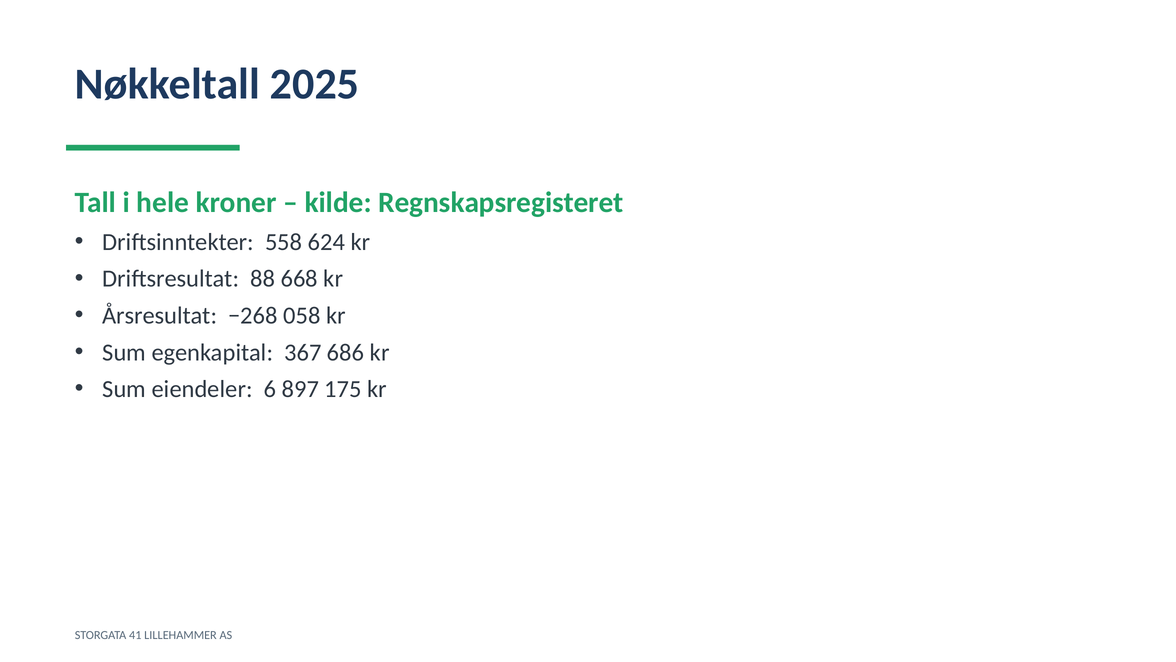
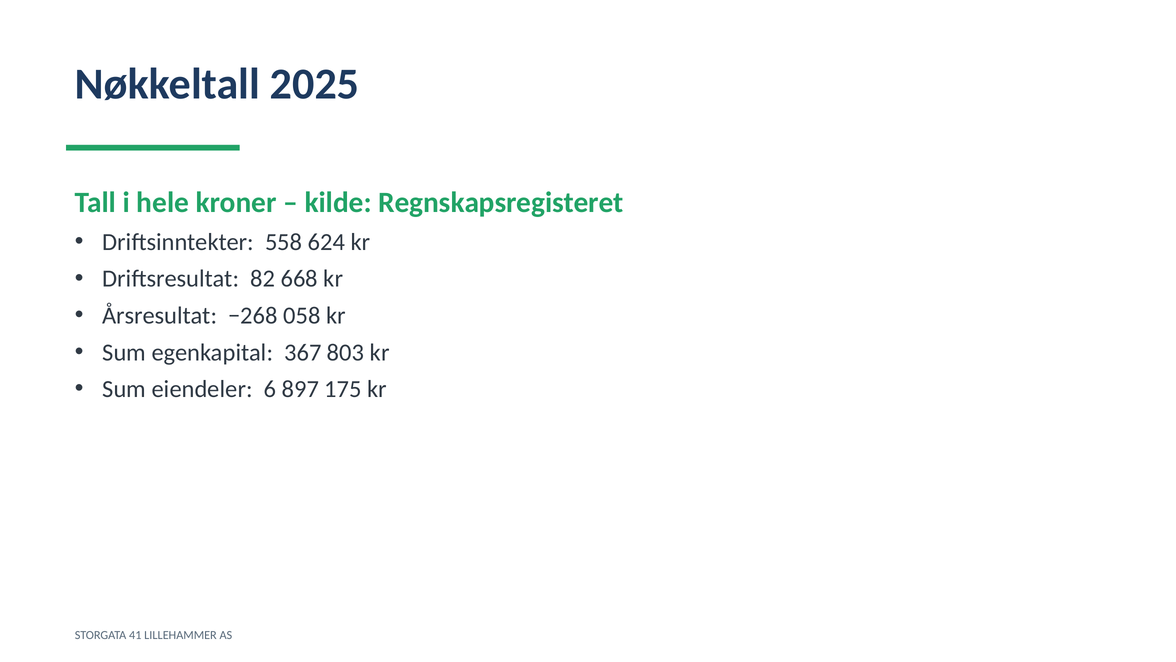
88: 88 -> 82 (263, 279)
686: 686 -> 803 (346, 352)
